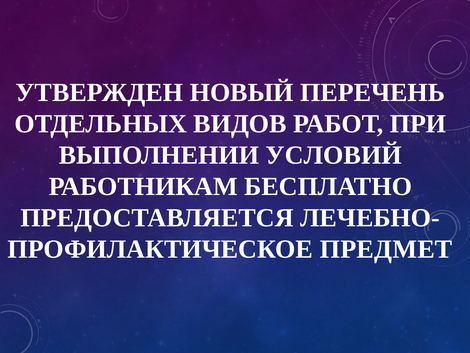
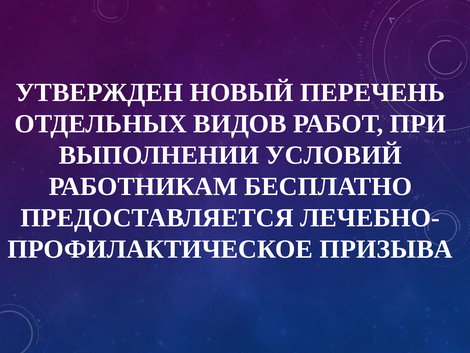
ПРЕДМЕТ: ПРЕДМЕТ -> ПРИЗЫВА (386, 249)
